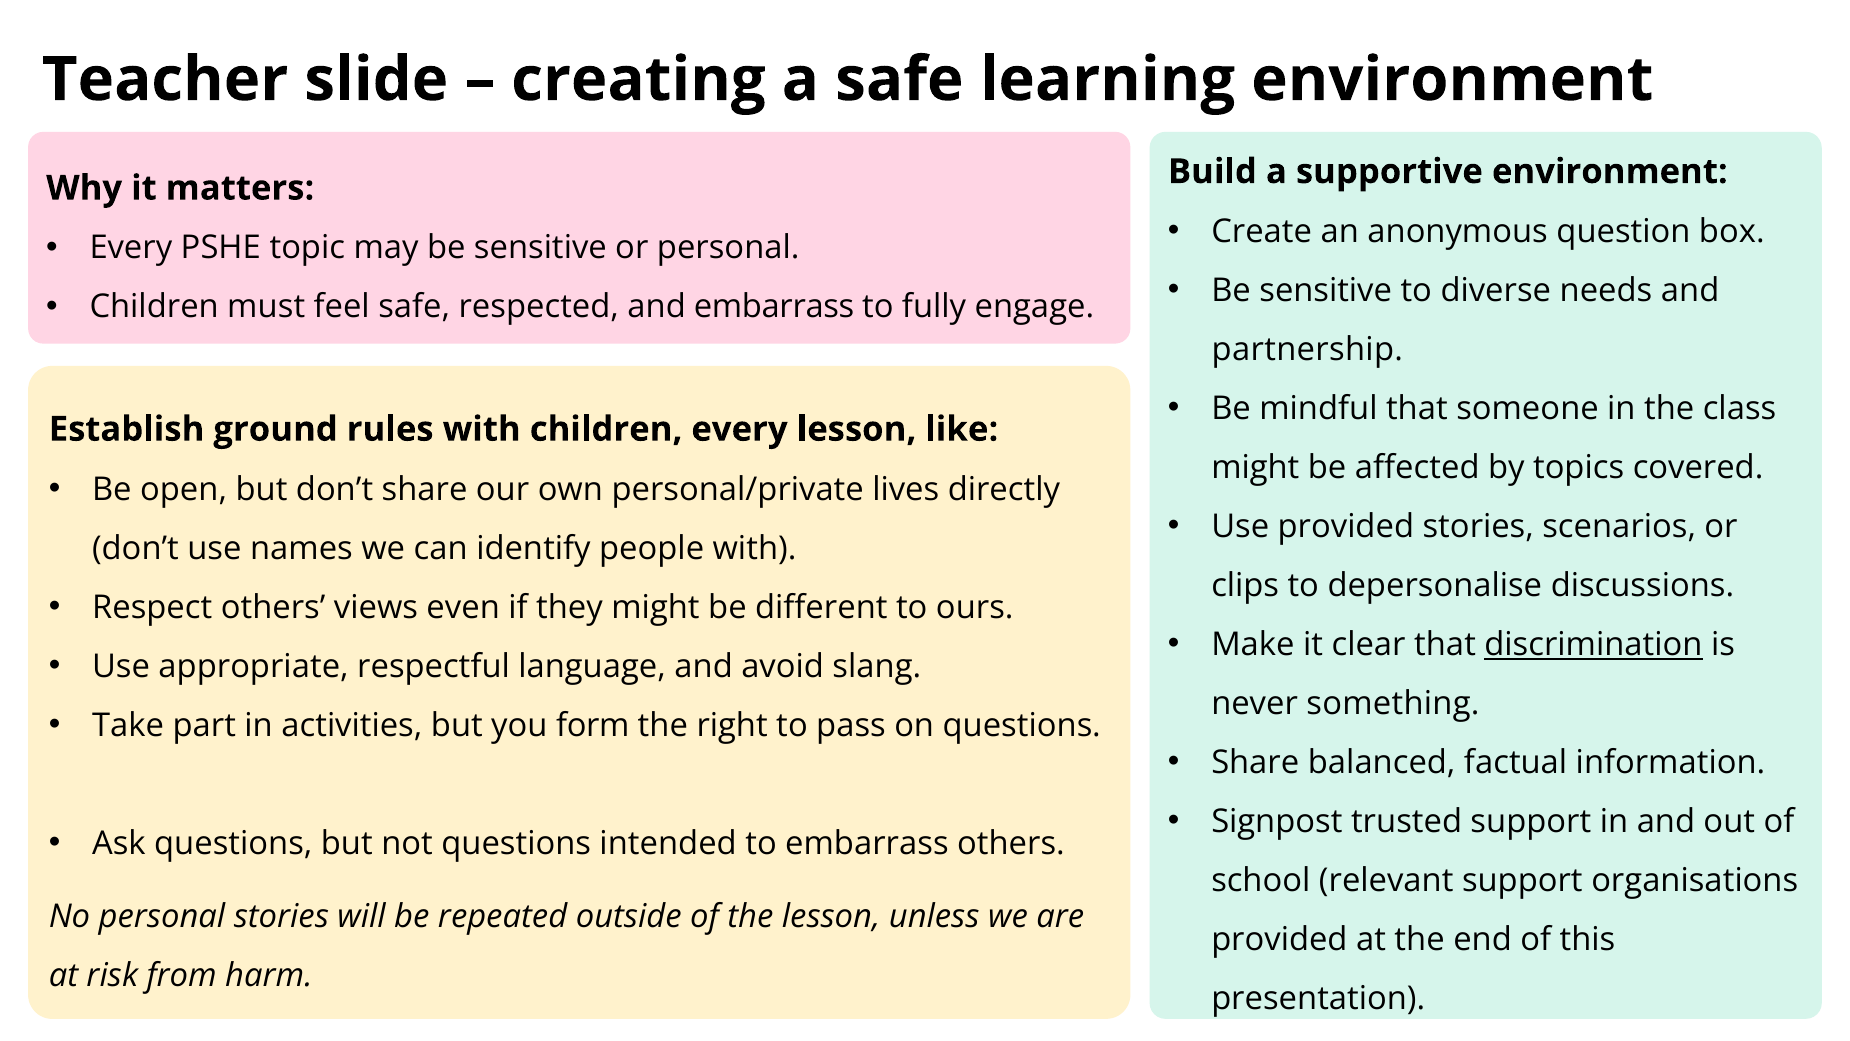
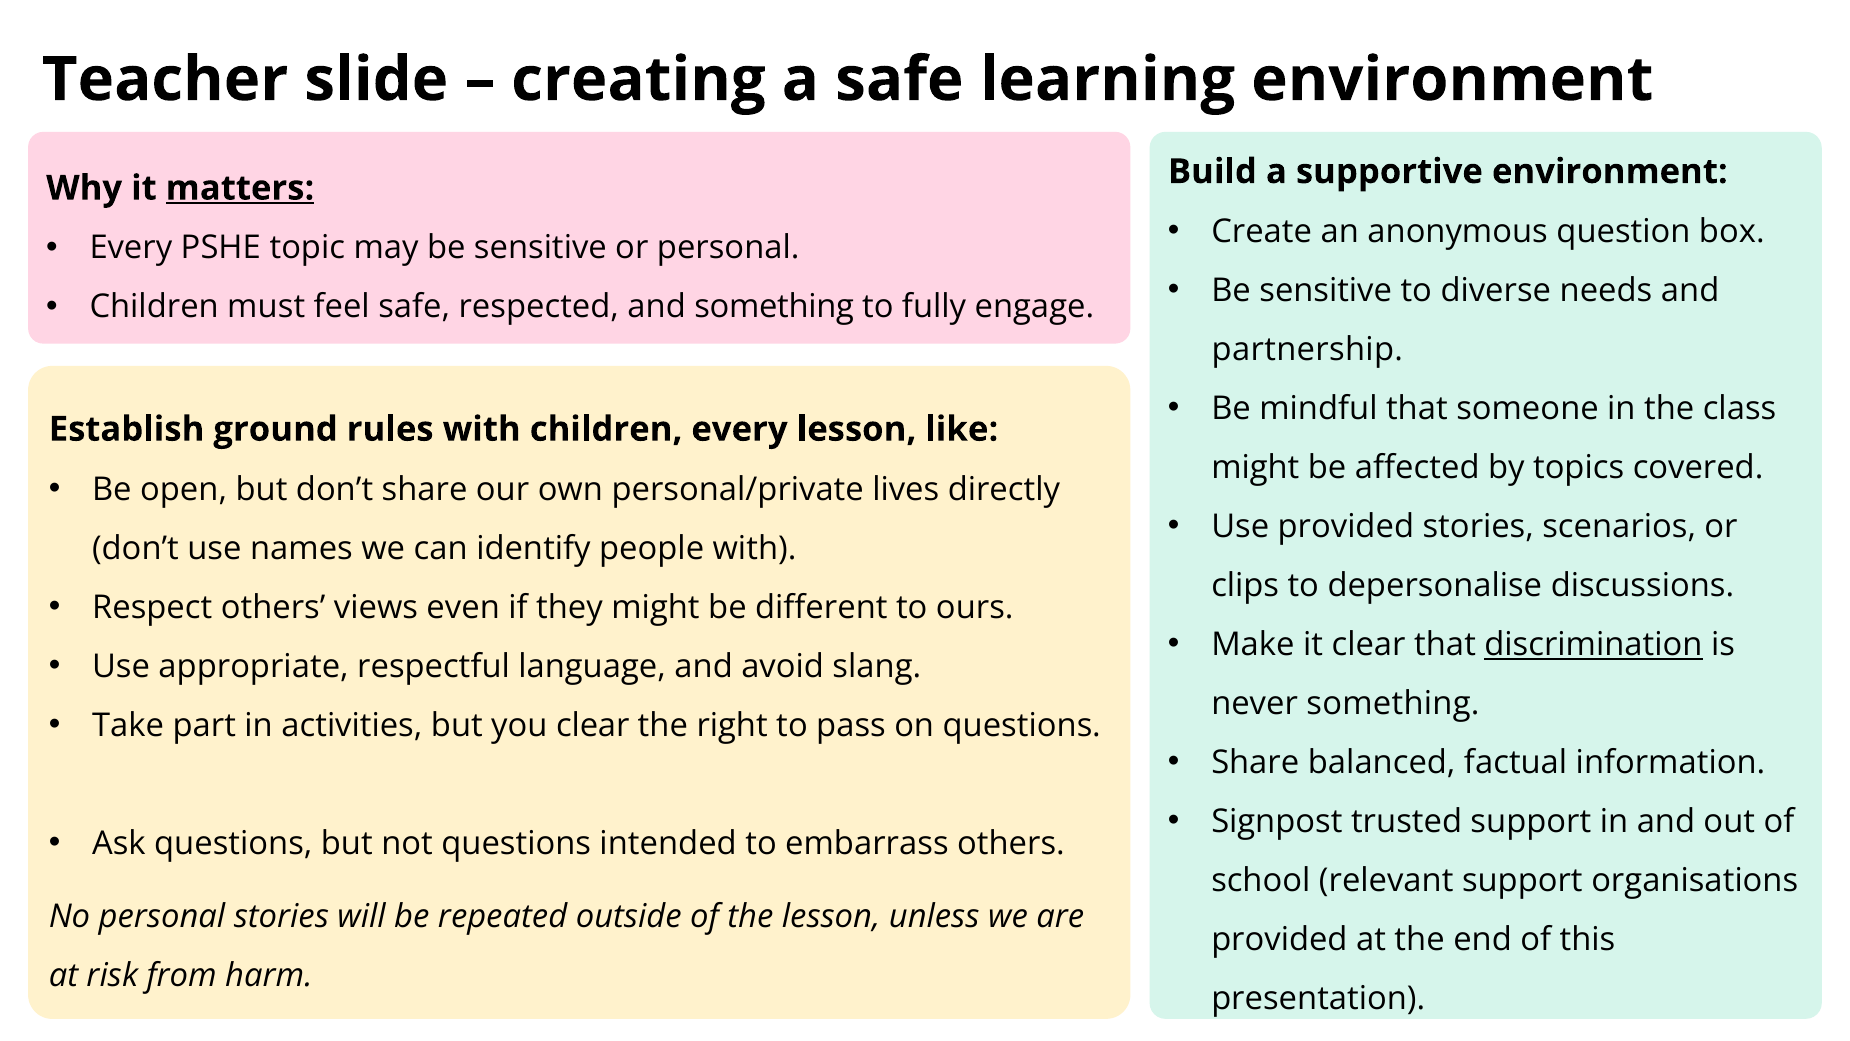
matters underline: none -> present (240, 188)
and embarrass: embarrass -> something (774, 307)
you form: form -> clear (593, 725)
